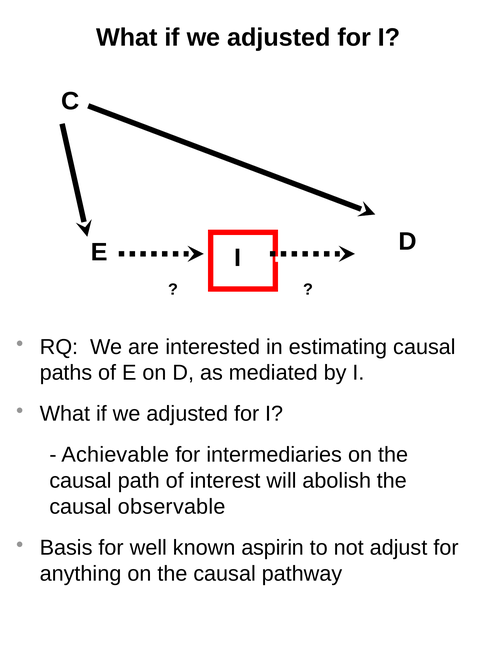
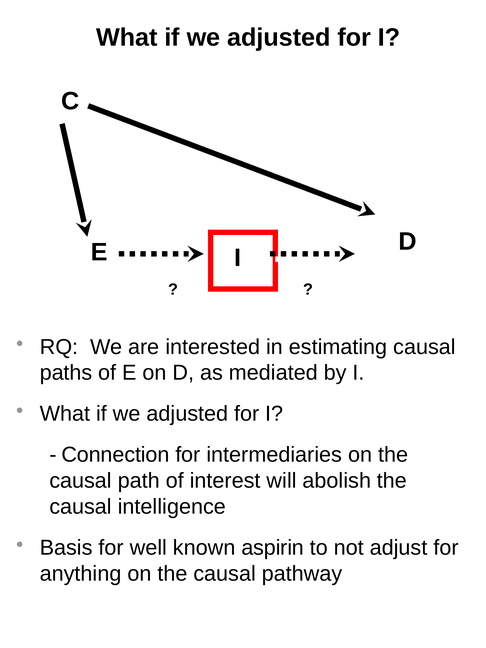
Achievable: Achievable -> Connection (115, 455)
observable: observable -> intelligence (172, 507)
